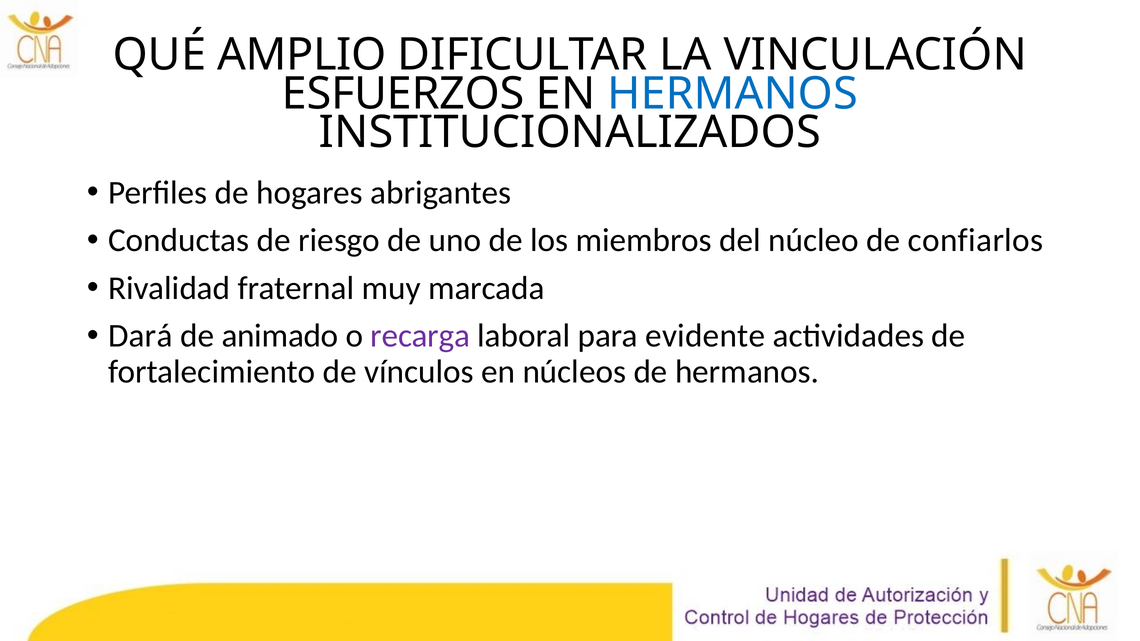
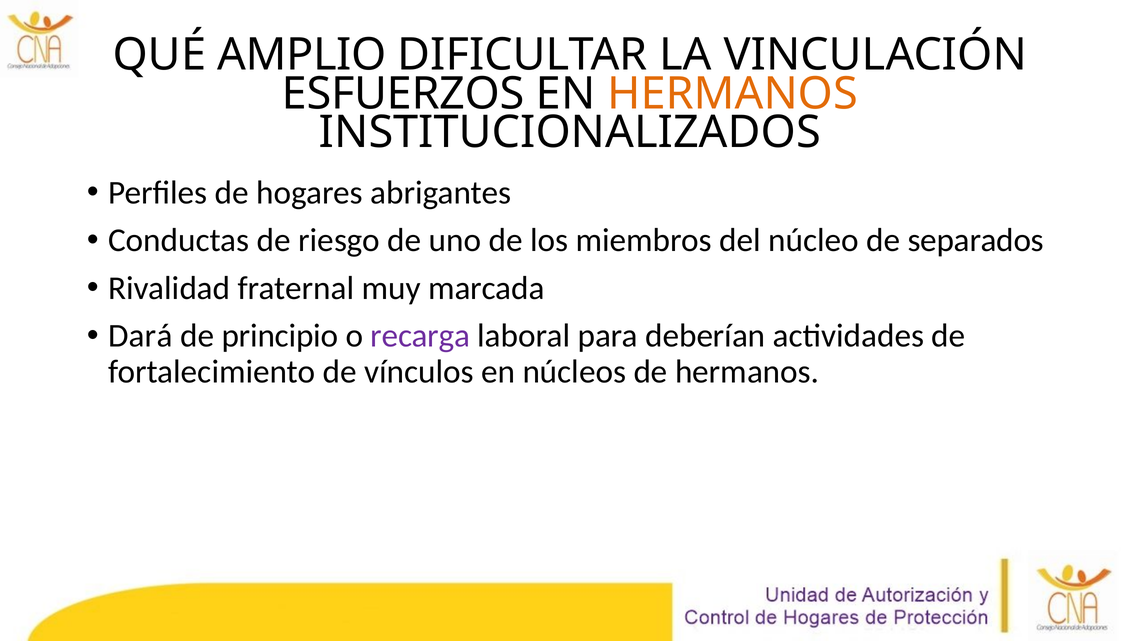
HERMANOS colour: blue -> orange (733, 94)
confiarlos: confiarlos -> separados (976, 241)
animado: animado -> principio (280, 336)
evidente: evidente -> deberían (705, 336)
